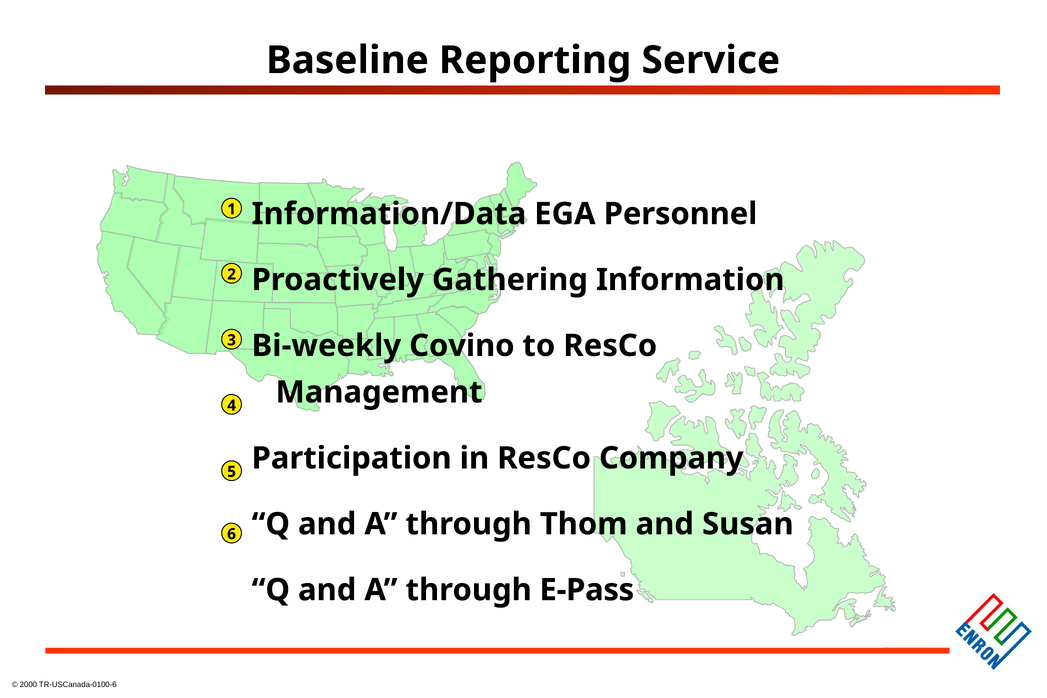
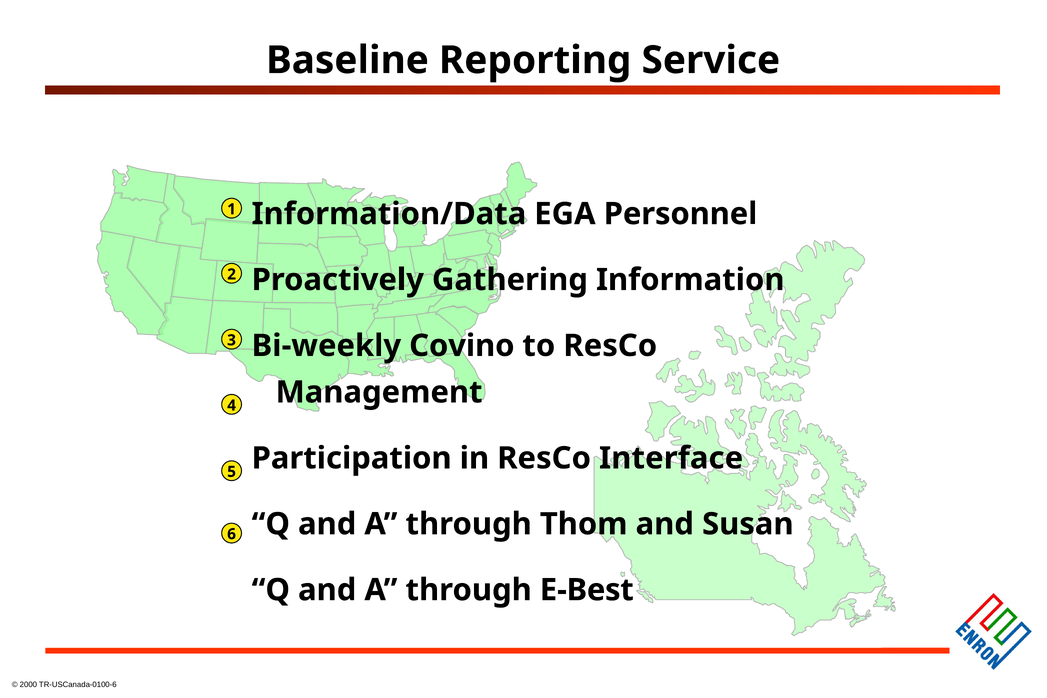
Company: Company -> Interface (671, 458)
E-Pass: E-Pass -> E-Best (587, 590)
